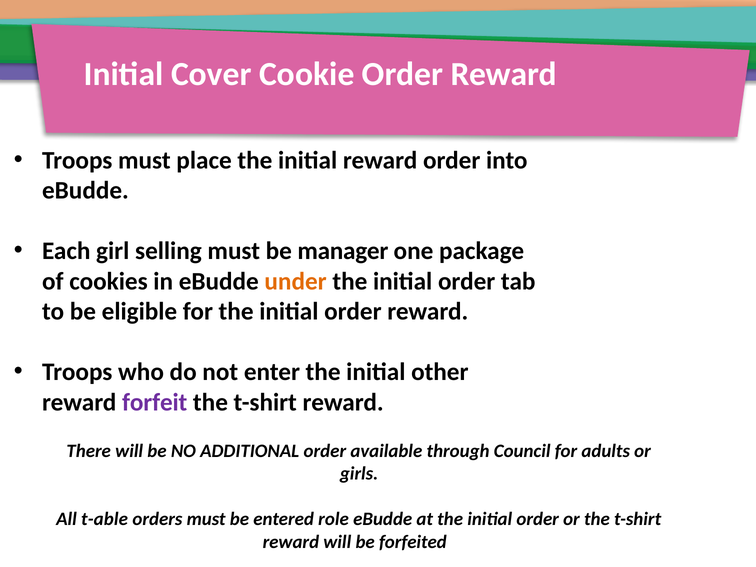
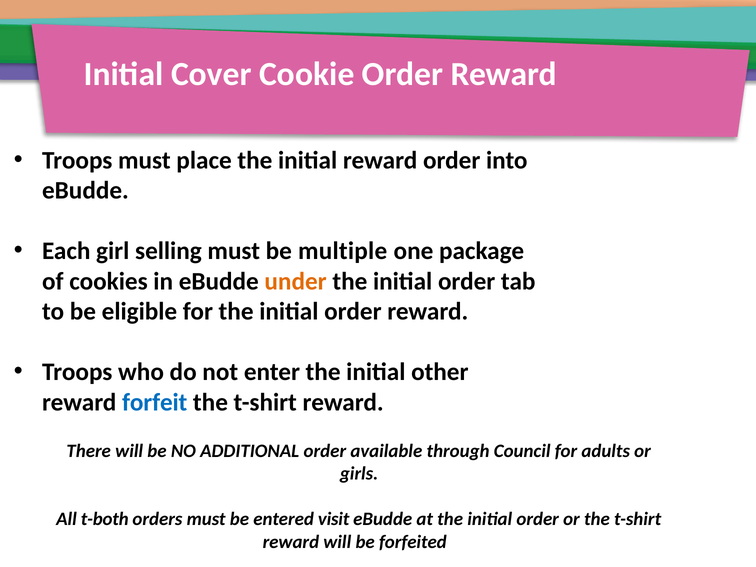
manager: manager -> multiple (343, 251)
forfeit colour: purple -> blue (155, 402)
t-able: t-able -> t-both (105, 519)
role: role -> visit (334, 519)
